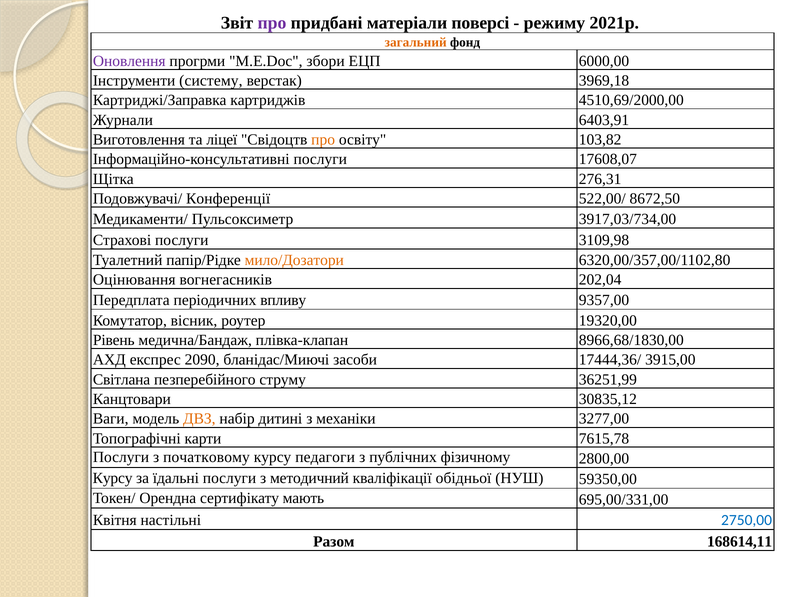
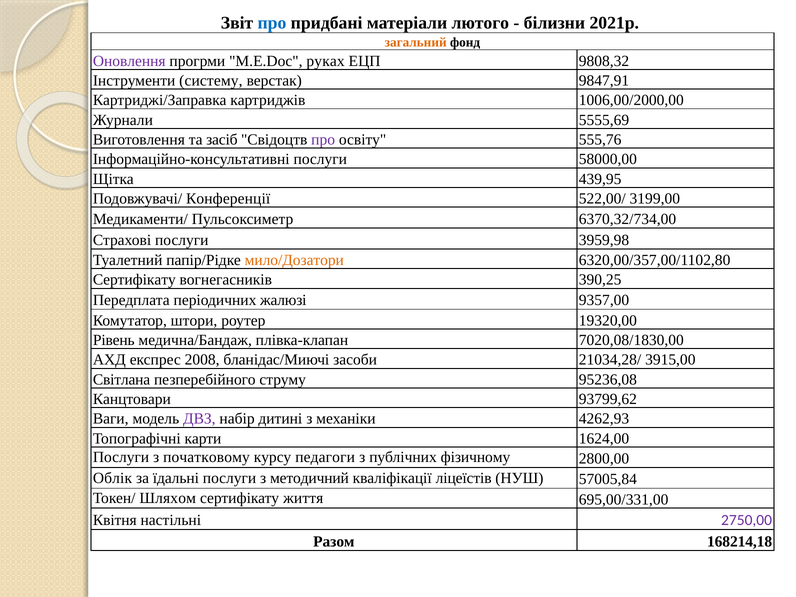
про colour: purple -> blue (272, 23)
поверсі: поверсі -> лютого (480, 23)
режиму: режиму -> білизни (554, 23)
збори: збори -> руках (326, 61)
6000,00: 6000,00 -> 9808,32 (604, 61)
3969,18: 3969,18 -> 9847,91 (604, 81)
4510,69/2000,00: 4510,69/2000,00 -> 1006,00/2000,00 (631, 100)
6403,91: 6403,91 -> 5555,69 (604, 120)
ліцеї: ліцеї -> засіб (222, 140)
про colour: orange -> purple (323, 140)
103,82: 103,82 -> 555,76 (600, 140)
17608,07: 17608,07 -> 58000,00 (608, 159)
276,31: 276,31 -> 439,95 (600, 179)
8672,50: 8672,50 -> 3199,00 (655, 199)
3917,03/734,00: 3917,03/734,00 -> 6370,32/734,00 (628, 219)
3109,98: 3109,98 -> 3959,98 (604, 240)
Оцінювання: Оцінювання -> Сертифікату (134, 280)
202,04: 202,04 -> 390,25 (600, 280)
впливу: впливу -> жалюзі (283, 300)
вісник: вісник -> штори (194, 320)
8966,68/1830,00: 8966,68/1830,00 -> 7020,08/1830,00 (631, 340)
2090: 2090 -> 2008 (202, 360)
17444,36/: 17444,36/ -> 21034,28/ (610, 360)
36251,99: 36251,99 -> 95236,08 (608, 380)
30835,12: 30835,12 -> 93799,62 (608, 399)
ДВЗ colour: orange -> purple (199, 419)
3277,00: 3277,00 -> 4262,93 (604, 419)
7615,78: 7615,78 -> 1624,00 (604, 439)
Курсу: Курсу -> Облік (112, 478)
обідньої: обідньої -> ліцеїстів (464, 478)
59350,00: 59350,00 -> 57005,84 (608, 479)
Орендна: Орендна -> Шляхом (168, 498)
мають: мають -> життя (303, 498)
2750,00 colour: blue -> purple (747, 520)
168614,11: 168614,11 -> 168214,18 (740, 541)
